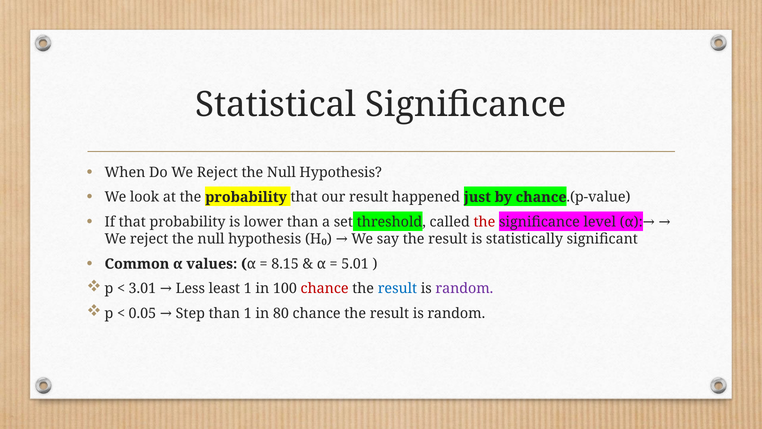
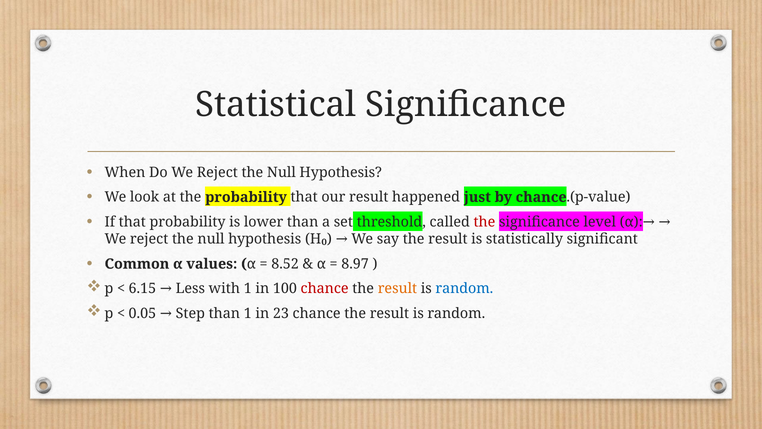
8.15: 8.15 -> 8.52 (285, 264)
5.01: 5.01 -> 8.97 (355, 264)
3.01: 3.01 -> 6.15 (142, 288)
least: least -> with (224, 288)
result colour: blue -> orange (397, 288)
random colour: purple -> blue (464, 288)
80: 80 -> 23 (281, 313)
